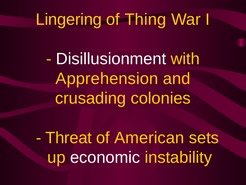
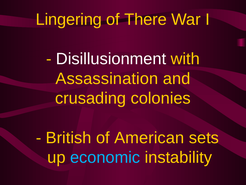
Thing: Thing -> There (146, 19)
Apprehension: Apprehension -> Assassination (107, 78)
Threat: Threat -> British (69, 137)
economic colour: white -> light blue (105, 157)
